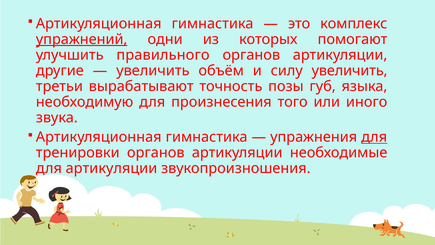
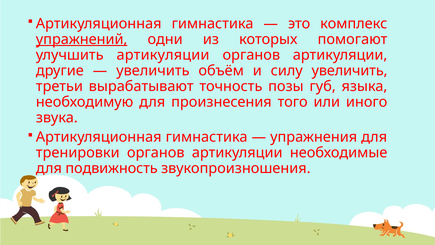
улучшить правильного: правильного -> артикуляции (163, 55)
для underline: present -> none (374, 137)
для артикуляции: артикуляции -> подвижность (112, 168)
